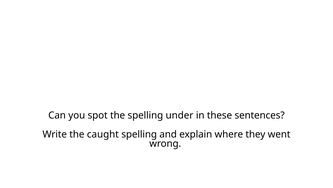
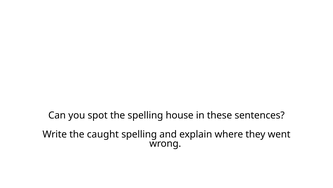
under: under -> house (180, 115)
